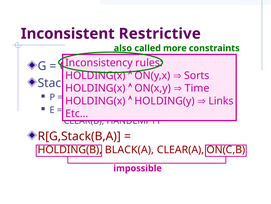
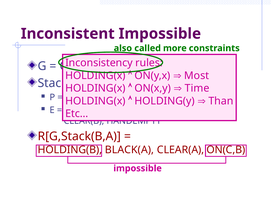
Inconsistent Restrictive: Restrictive -> Impossible (160, 34)
Sorts: Sorts -> Most (197, 75)
Links: Links -> Than (221, 101)
